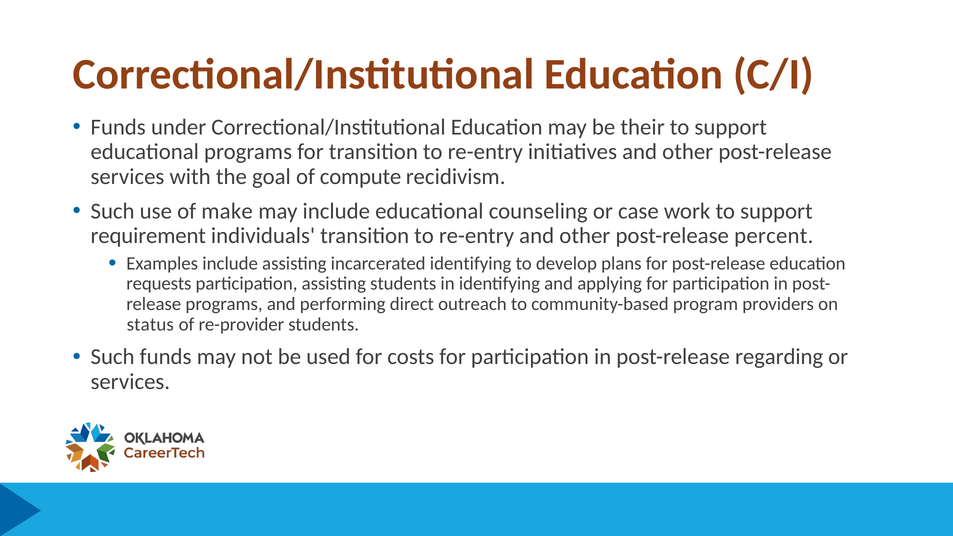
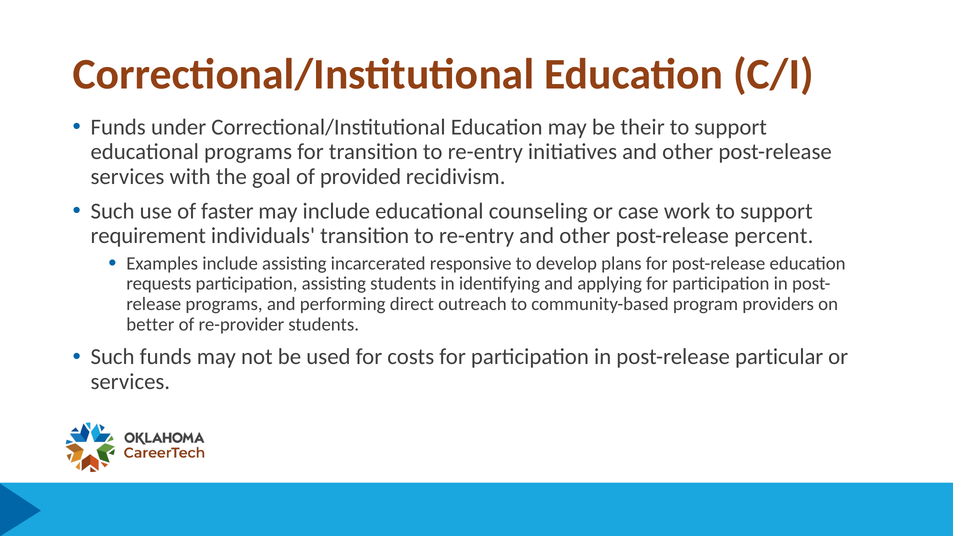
compute: compute -> provided (361, 177)
make: make -> faster (227, 211)
incarcerated identifying: identifying -> responsive (471, 263)
status: status -> better (150, 324)
regarding: regarding -> particular (779, 357)
